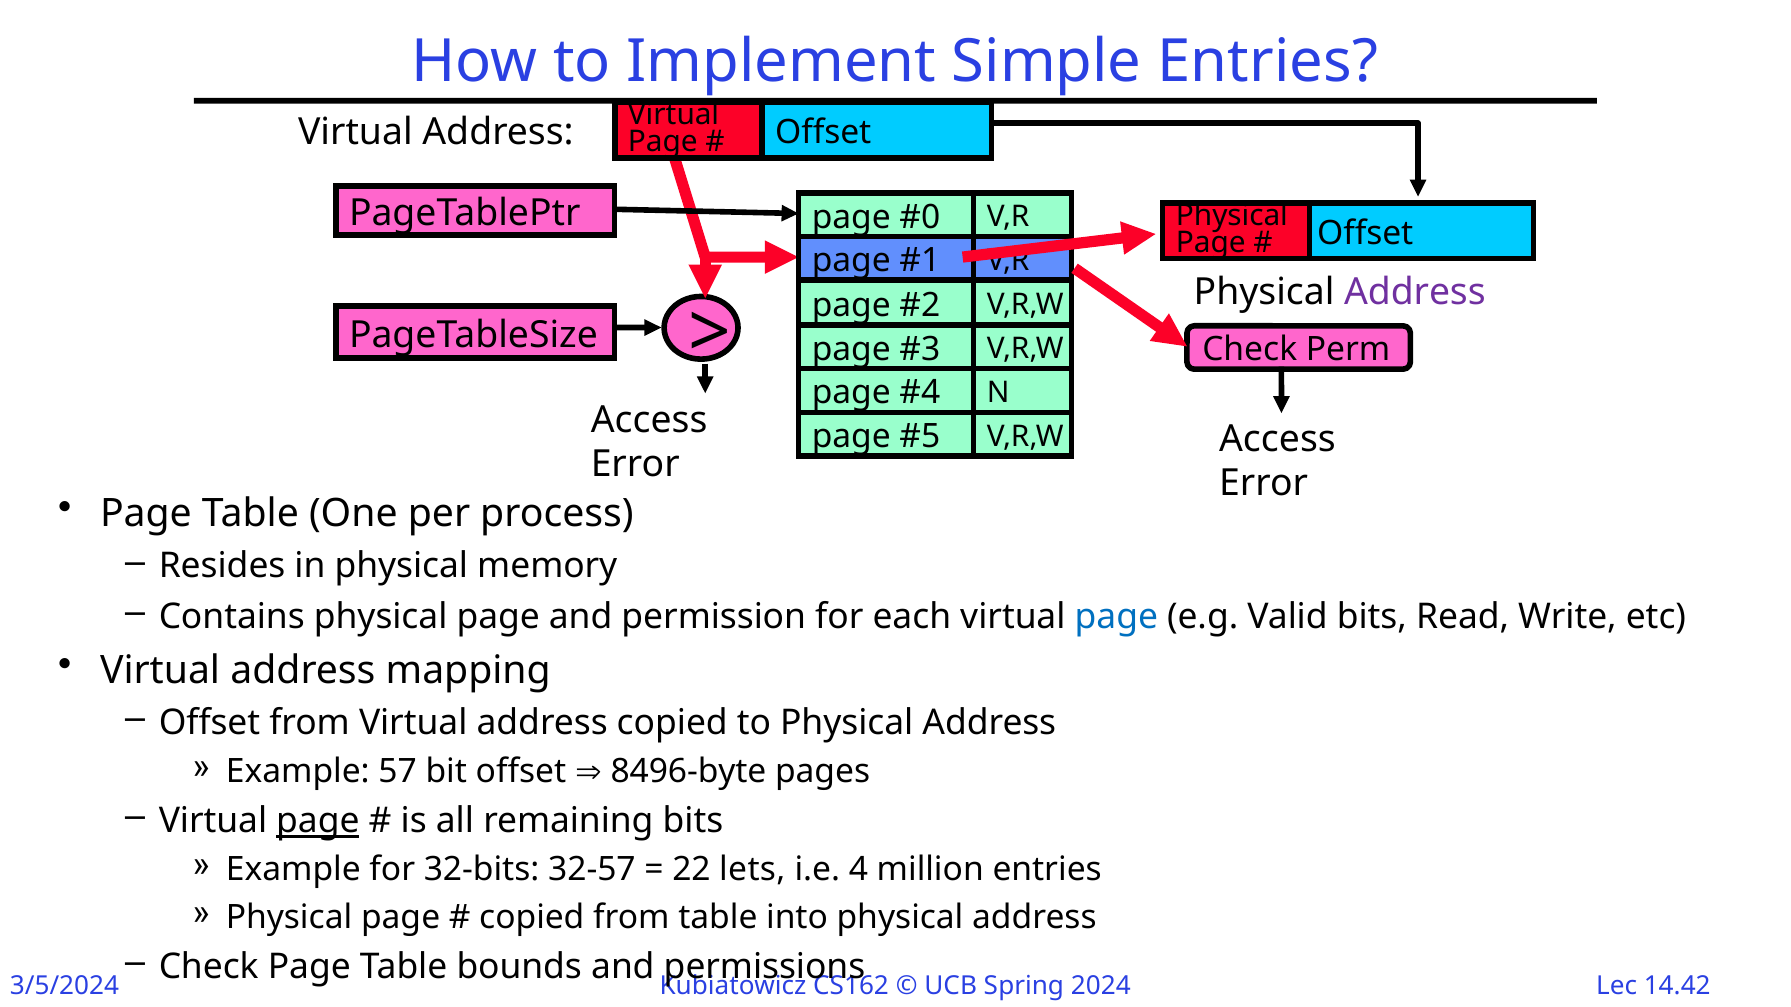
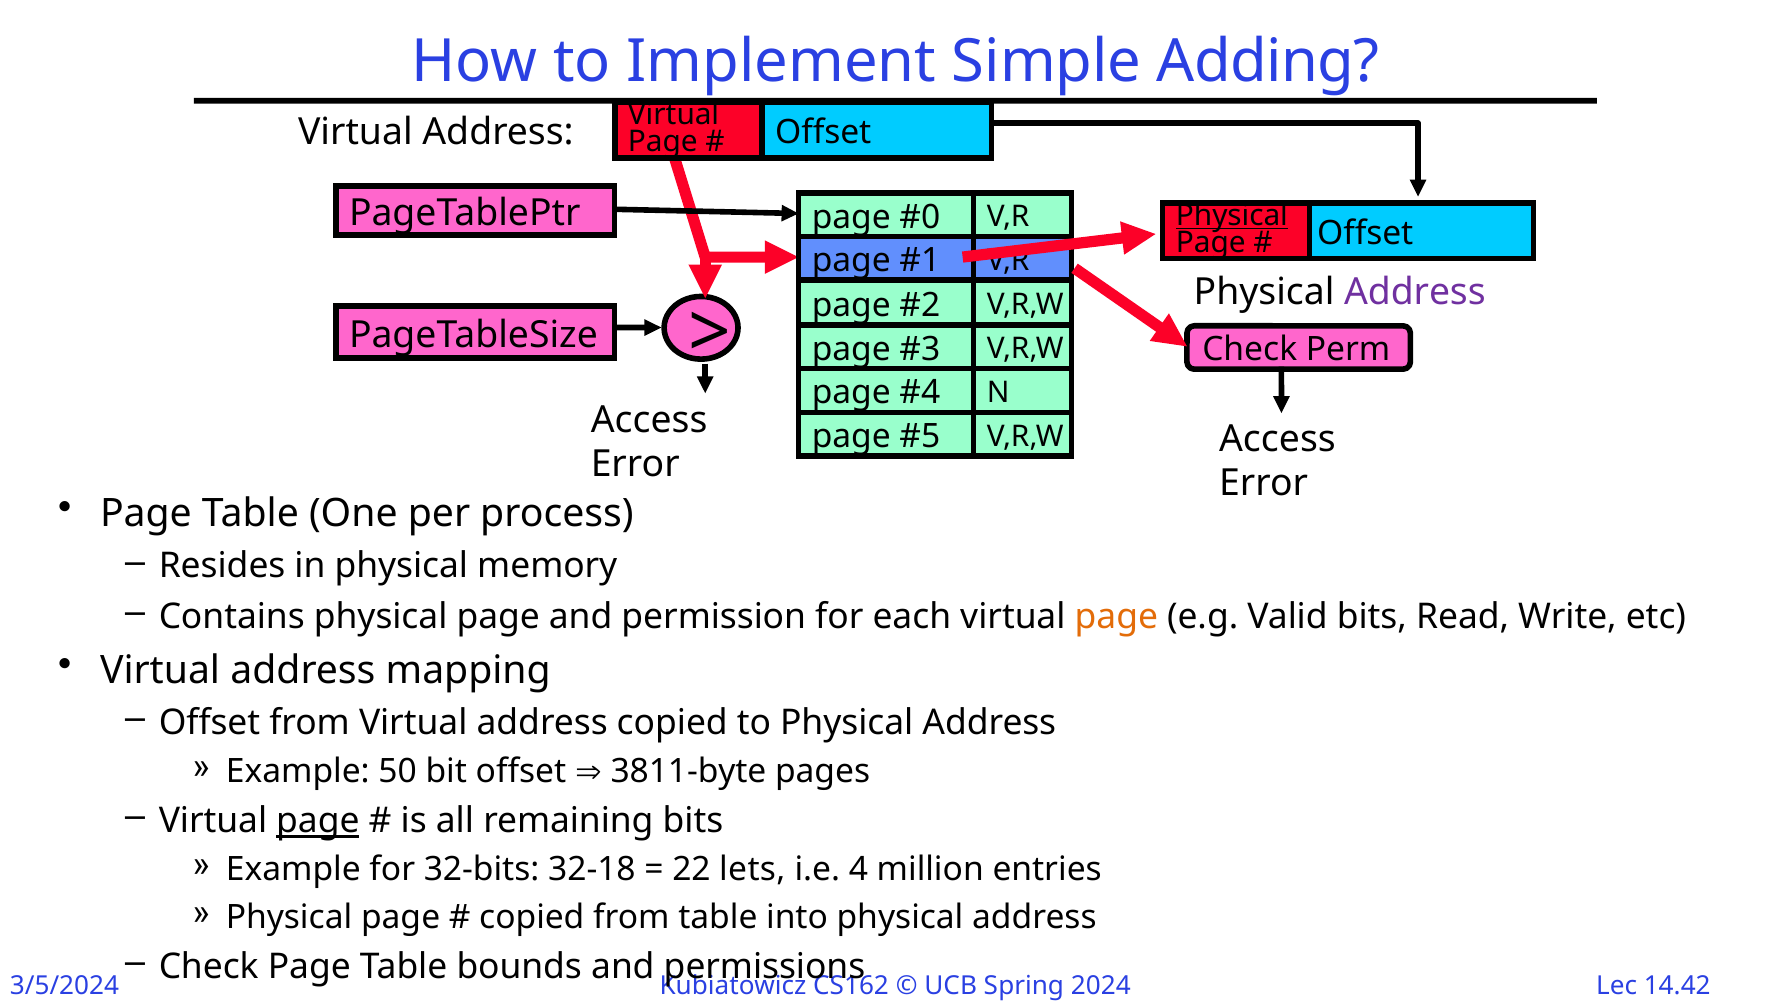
Simple Entries: Entries -> Adding (1268, 61)
Physical underline: none -> present (1232, 216)
page colour: blue -> orange (1116, 617)
57: 57 -> 50 (398, 772)
8496-byte: 8496-byte -> 3811-byte (688, 772)
32-57: 32-57 -> 32-18 (592, 870)
